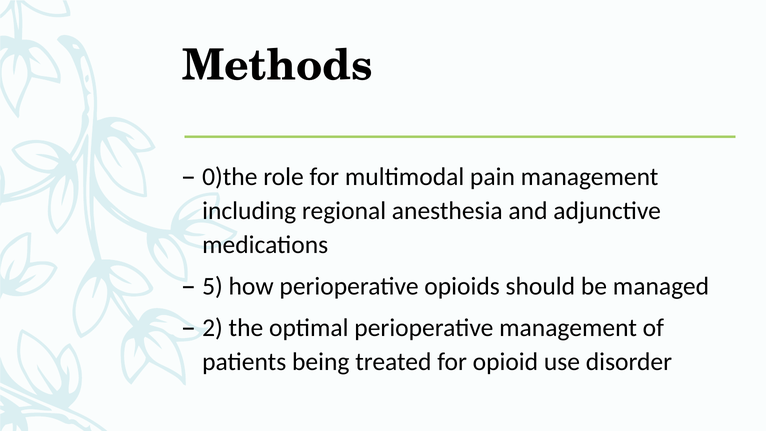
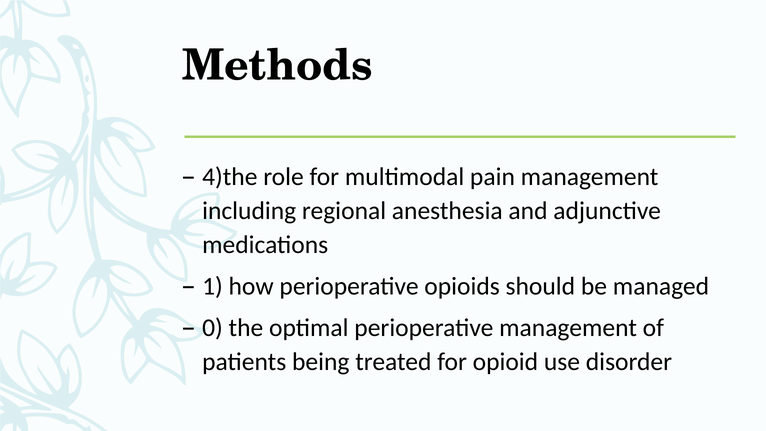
0)the: 0)the -> 4)the (230, 177)
5: 5 -> 1 (213, 286)
2: 2 -> 0 (213, 328)
